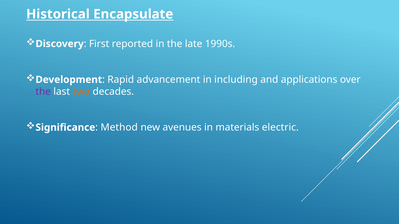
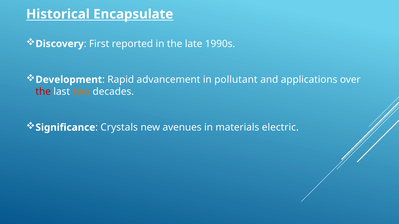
including: including -> pollutant (236, 80)
the colour: purple -> red (43, 92)
Method: Method -> Crystals (119, 128)
